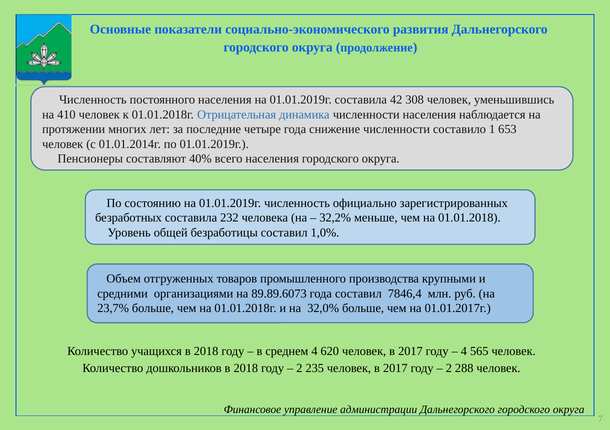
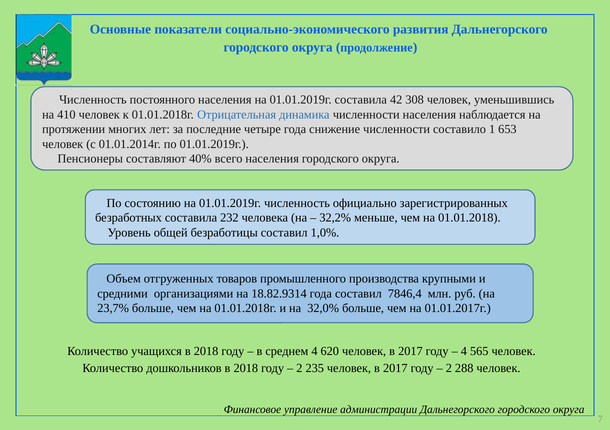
89.89.6073: 89.89.6073 -> 18.82.9314 (279, 294)
